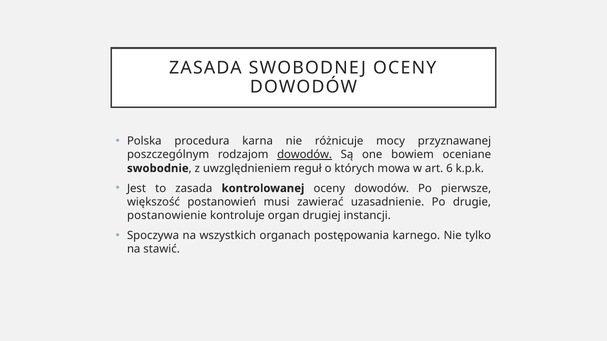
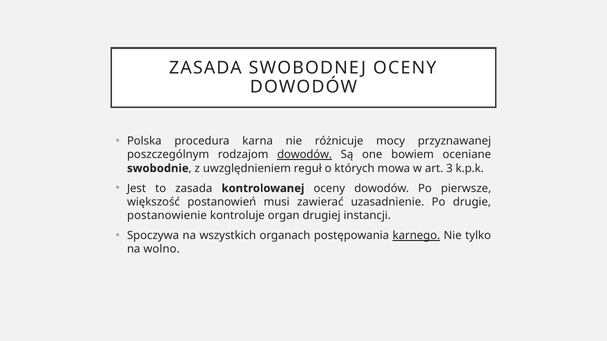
6: 6 -> 3 (449, 169)
karnego underline: none -> present (416, 236)
stawić: stawić -> wolno (162, 249)
